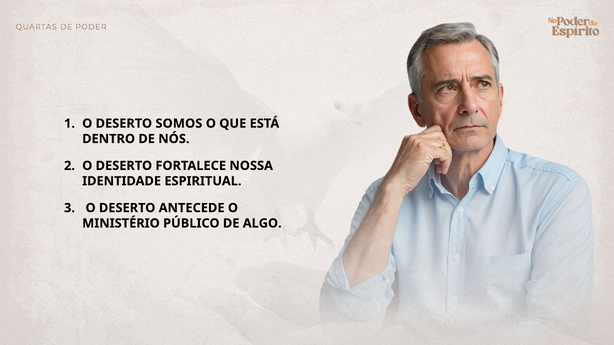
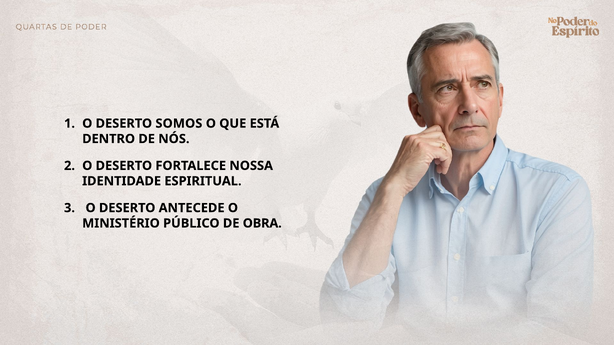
ALGO: ALGO -> OBRA (262, 224)
